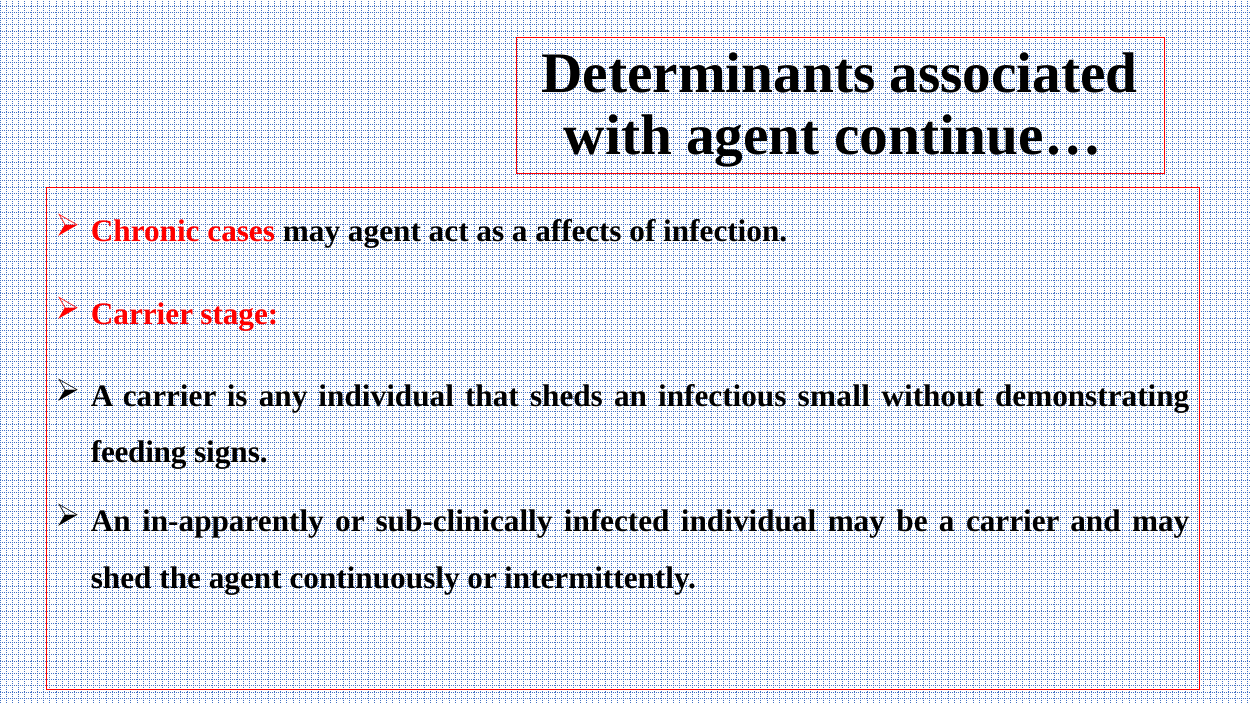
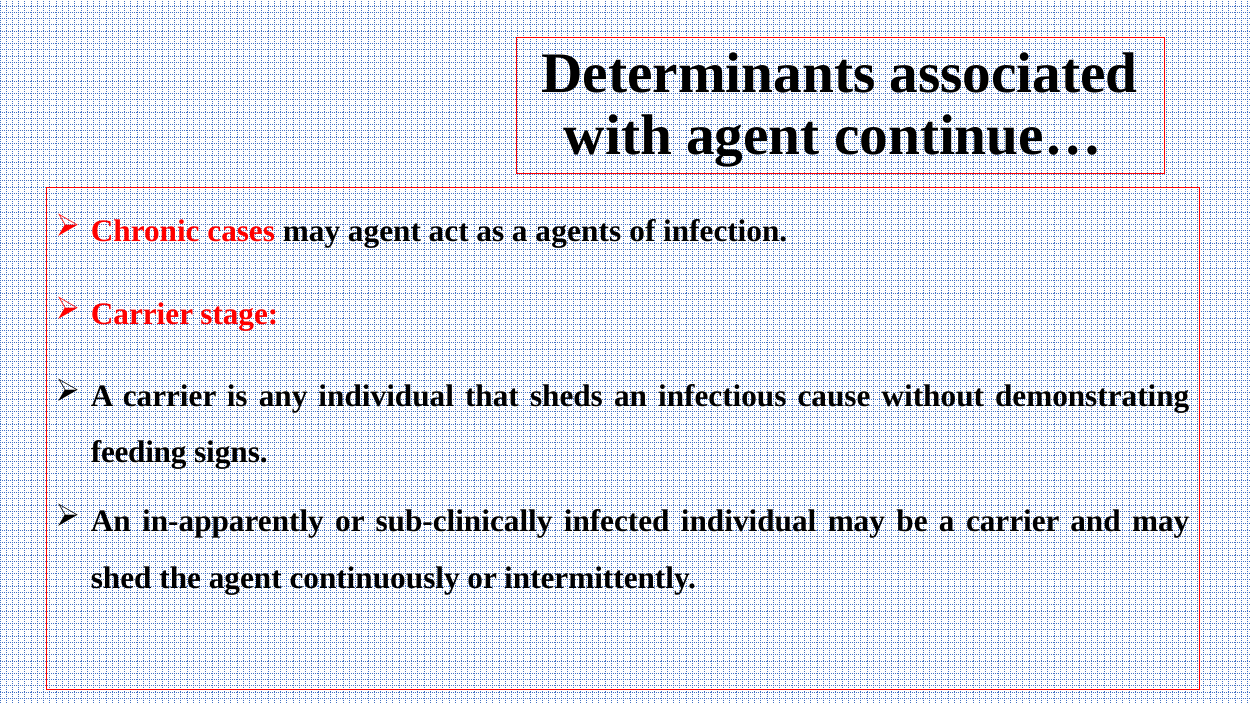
affects: affects -> agents (578, 232)
small: small -> cause (834, 396)
